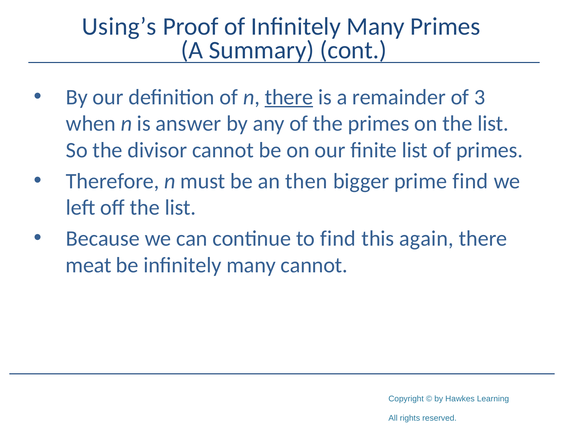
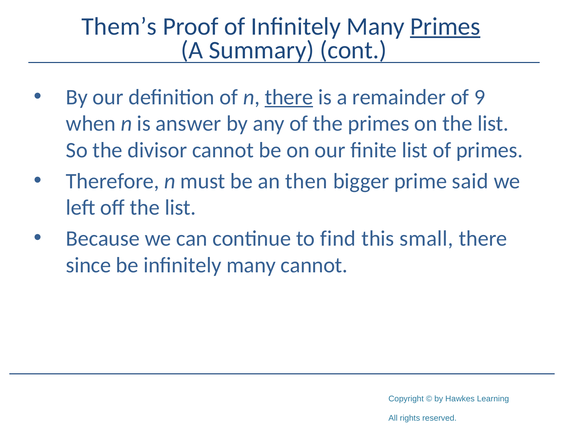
Using’s: Using’s -> Them’s (119, 26)
Primes underline: none -> present (445, 26)
3: 3 -> 9 (480, 97)
prime find: find -> said (470, 181)
again: again -> small (426, 239)
meat: meat -> since (88, 265)
